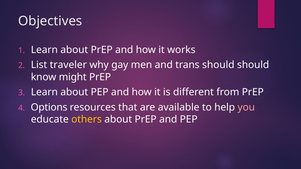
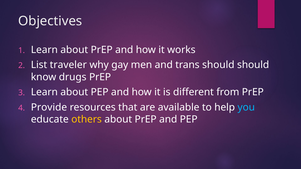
might: might -> drugs (73, 77)
Options: Options -> Provide (49, 107)
you colour: pink -> light blue (246, 107)
